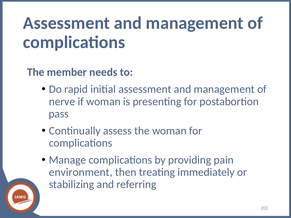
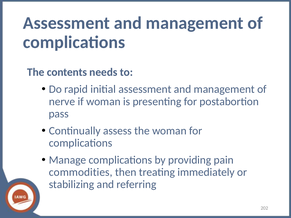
member: member -> contents (67, 72)
environment: environment -> commodities (81, 172)
